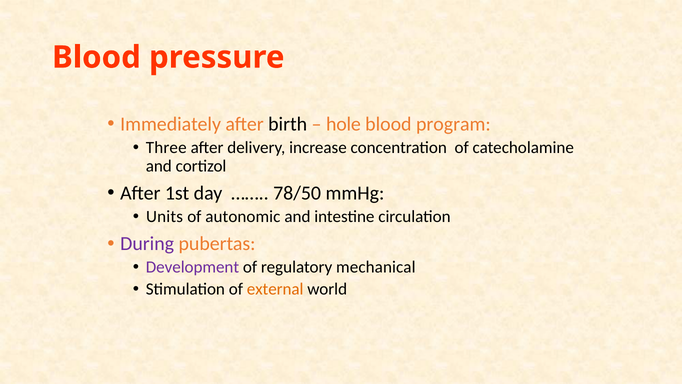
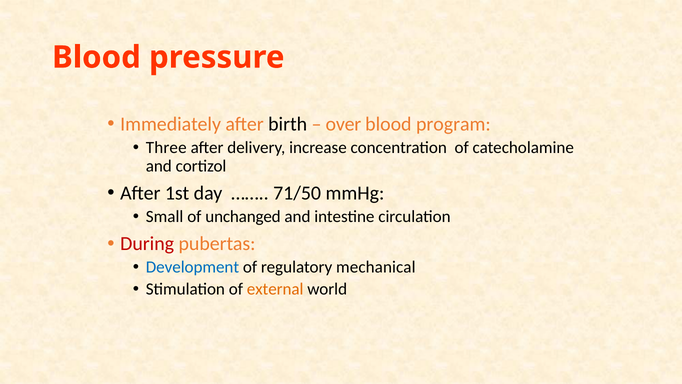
hole: hole -> over (343, 124)
78/50: 78/50 -> 71/50 (297, 193)
Units: Units -> Small (165, 216)
autonomic: autonomic -> unchanged (243, 216)
During colour: purple -> red (147, 244)
Development colour: purple -> blue (192, 267)
